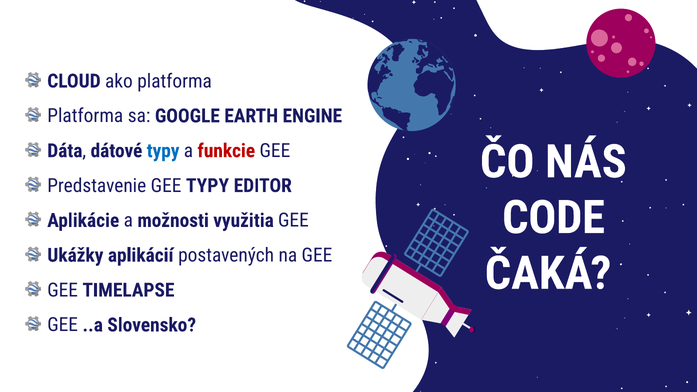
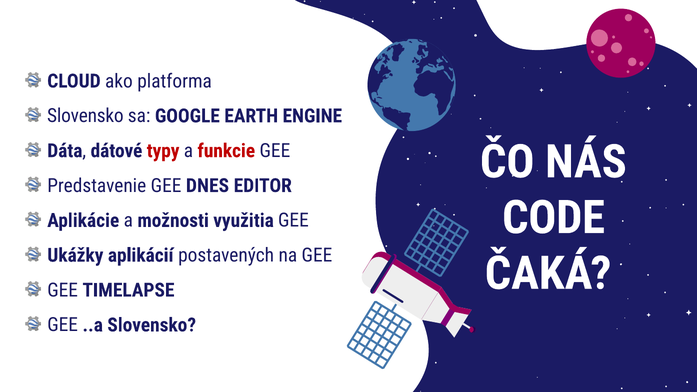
Platforma: Platforma -> Slovensko (85, 116)
typy colour: blue -> red (163, 151)
GEE TYPY: TYPY -> DNES (208, 186)
